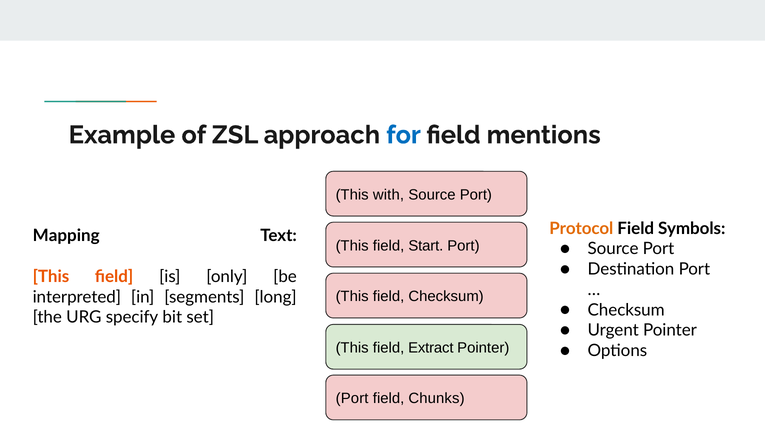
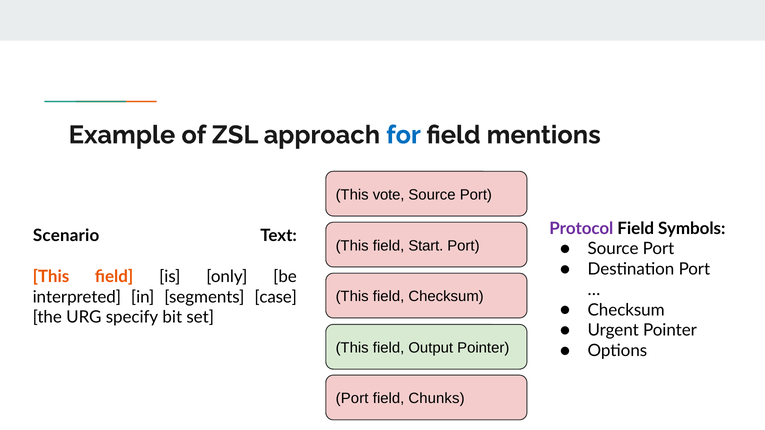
with: with -> vote (389, 195)
Protocol colour: orange -> purple (581, 229)
Mapping: Mapping -> Scenario (66, 236)
long: long -> case (276, 297)
Extract: Extract -> Output (431, 348)
